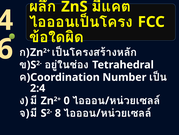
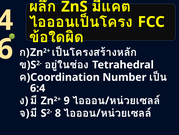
2:4: 2:4 -> 6:4 (38, 88)
0: 0 -> 9 (67, 100)
